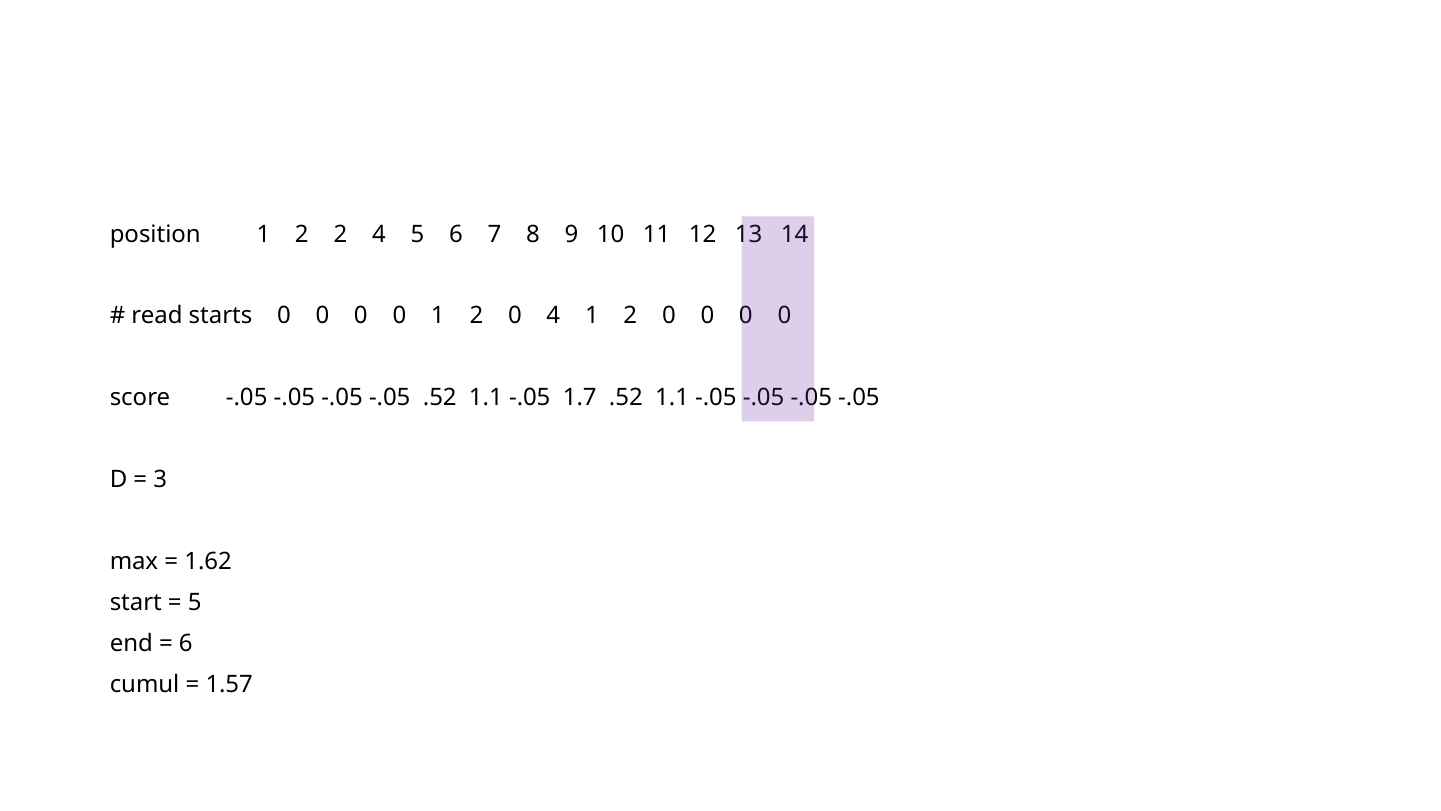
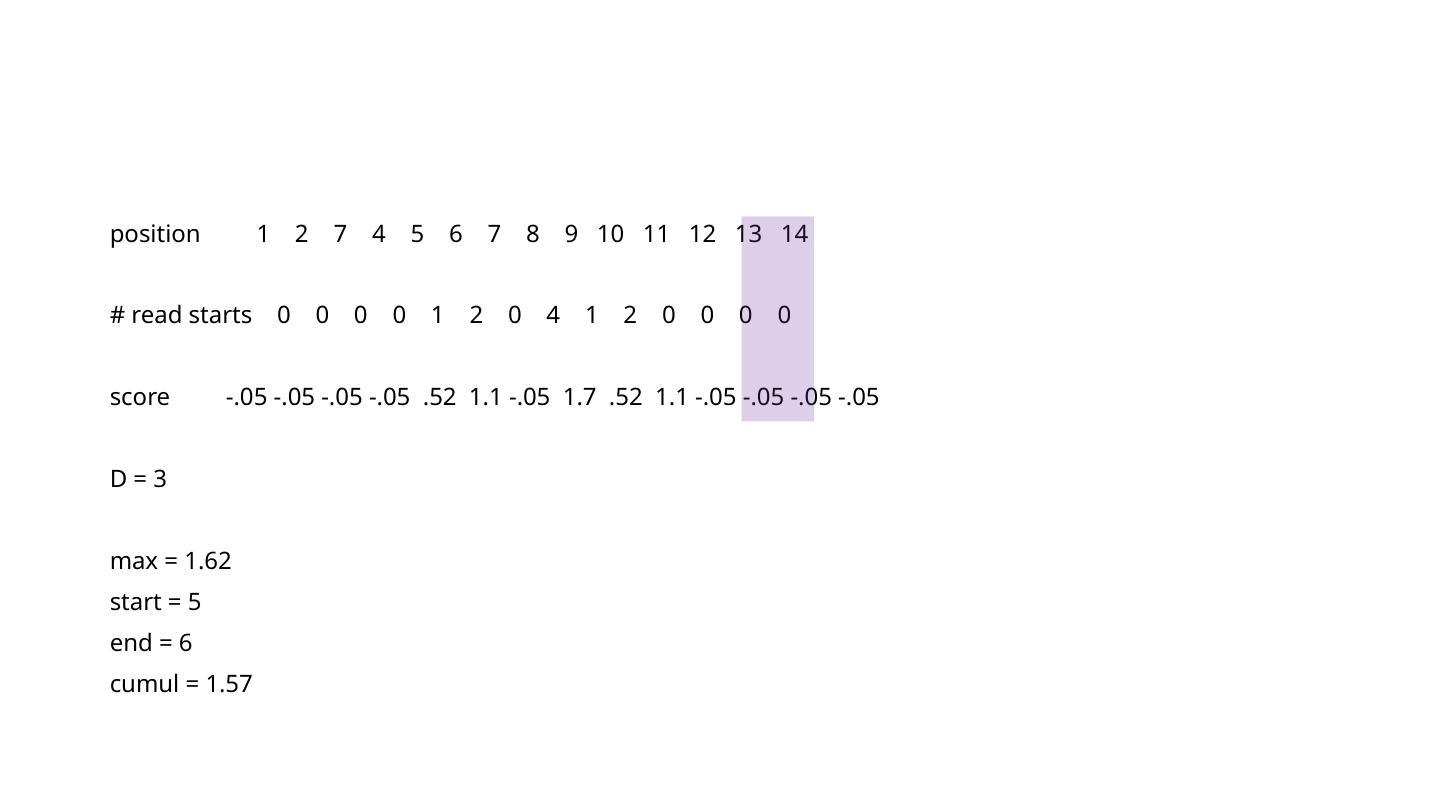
2 2: 2 -> 7 (340, 234)
